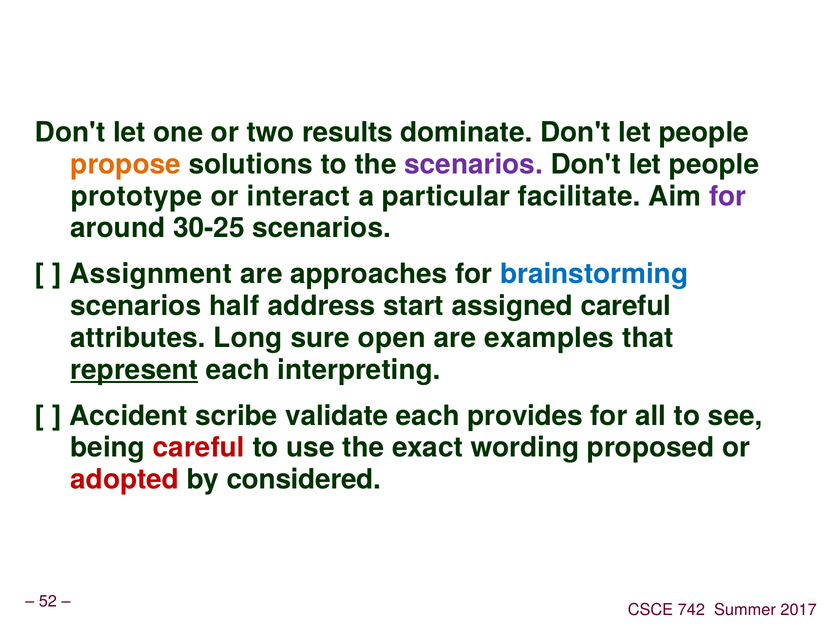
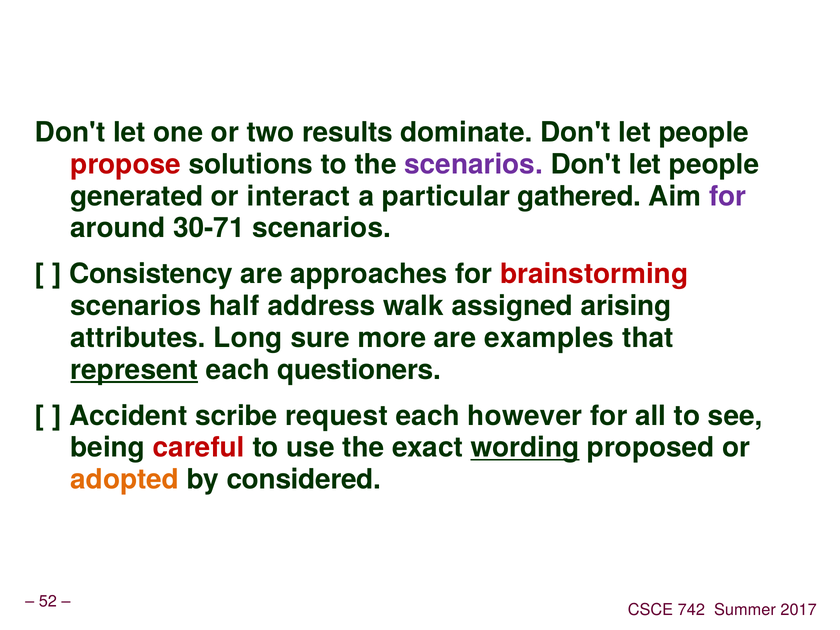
propose colour: orange -> red (126, 164)
prototype: prototype -> generated (137, 196)
facilitate: facilitate -> gathered (579, 196)
30-25: 30-25 -> 30-71 (209, 228)
Assignment: Assignment -> Consistency (151, 274)
brainstorming colour: blue -> red (594, 274)
start: start -> walk (414, 306)
assigned careful: careful -> arising (626, 306)
open: open -> more (392, 338)
interpreting: interpreting -> questioners (359, 370)
validate: validate -> request (337, 416)
provides: provides -> however (525, 416)
wording underline: none -> present (525, 448)
adopted colour: red -> orange (125, 480)
